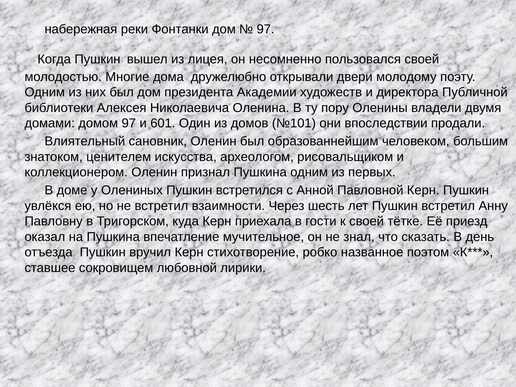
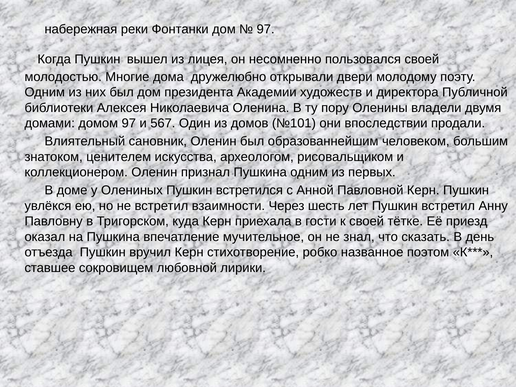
601: 601 -> 567 (163, 123)
